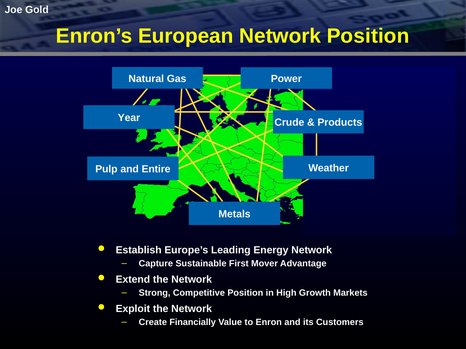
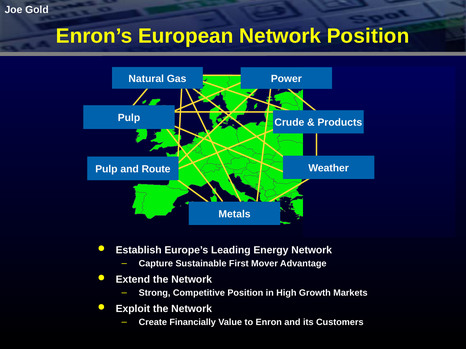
Year: Year -> Pulp (129, 118)
Entire: Entire -> Route (156, 169)
